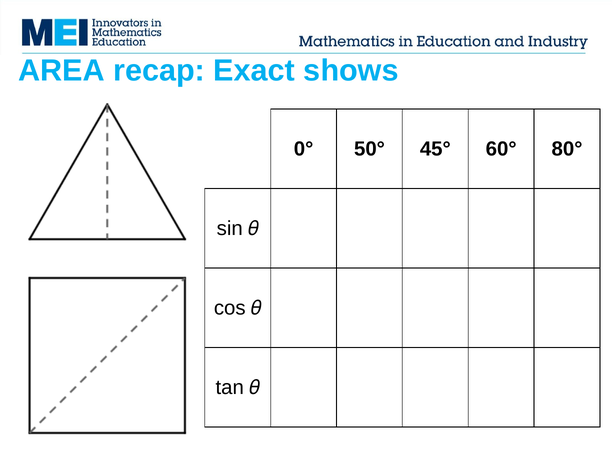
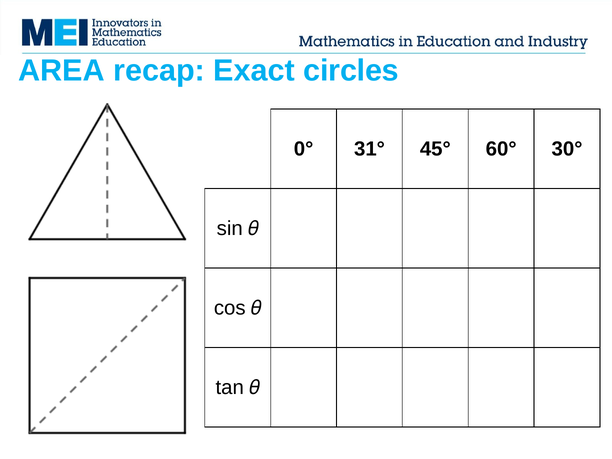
shows: shows -> circles (351, 71)
50°: 50° -> 31° (369, 149)
80°: 80° -> 30° (567, 149)
